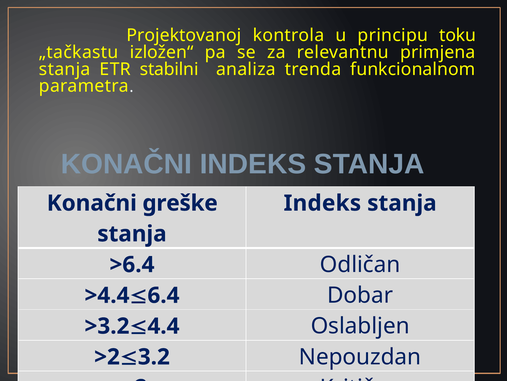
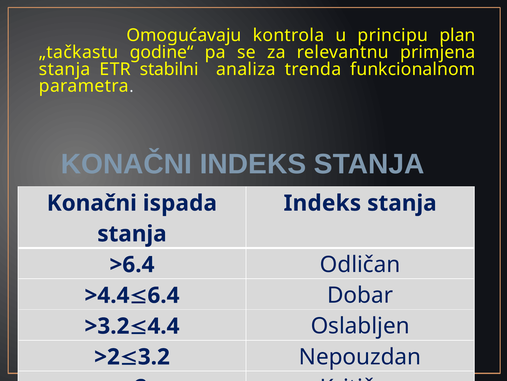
Projektovanoj: Projektovanoj -> Omogućavaju (184, 35)
toku: toku -> plan (457, 35)
izložen“: izložen“ -> godine“ (162, 52)
greške: greške -> ispada (180, 203)
